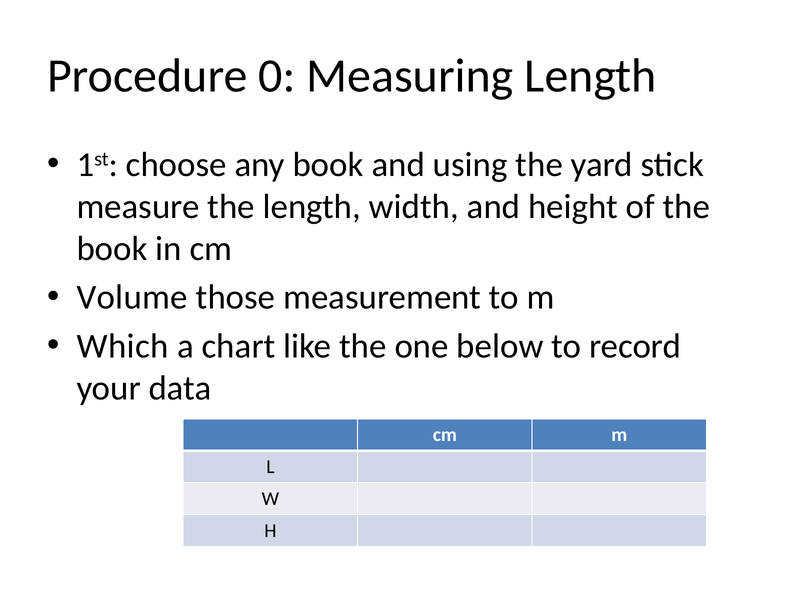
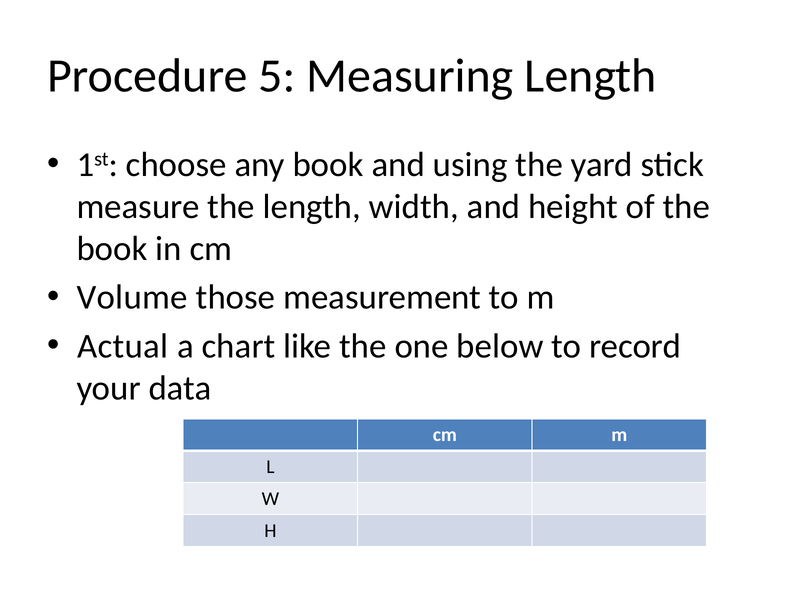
0: 0 -> 5 (277, 76)
Which: Which -> Actual (123, 346)
